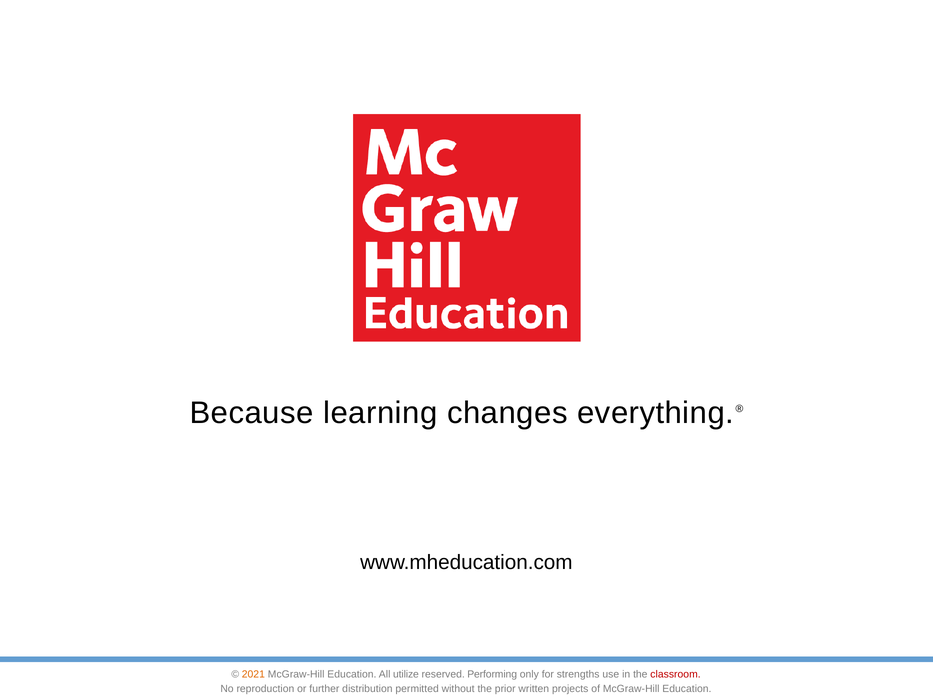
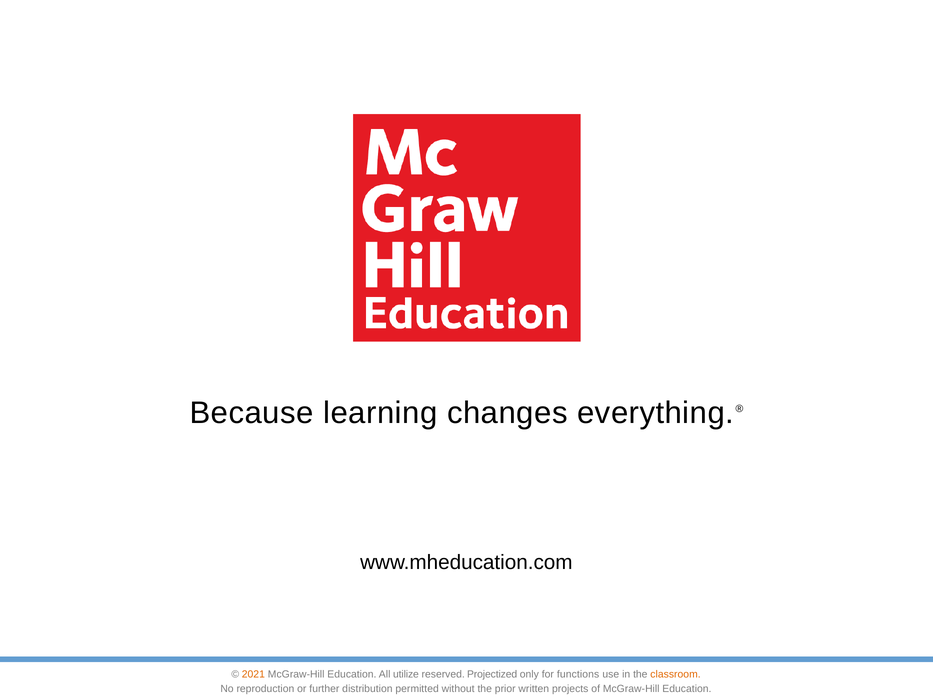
Performing: Performing -> Projectized (492, 674)
strengths: strengths -> functions (578, 674)
classroom colour: red -> orange (676, 674)
